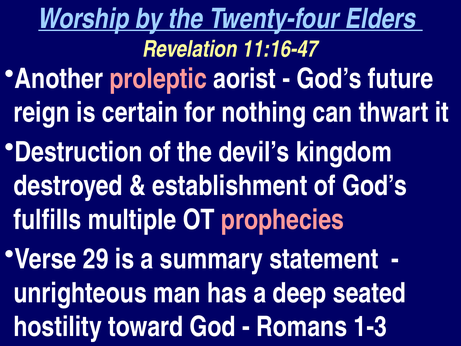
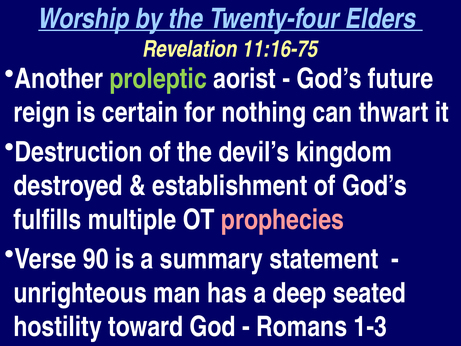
11:16-47: 11:16-47 -> 11:16-75 (280, 49)
proleptic colour: pink -> light green (158, 79)
29: 29 -> 90 (96, 259)
